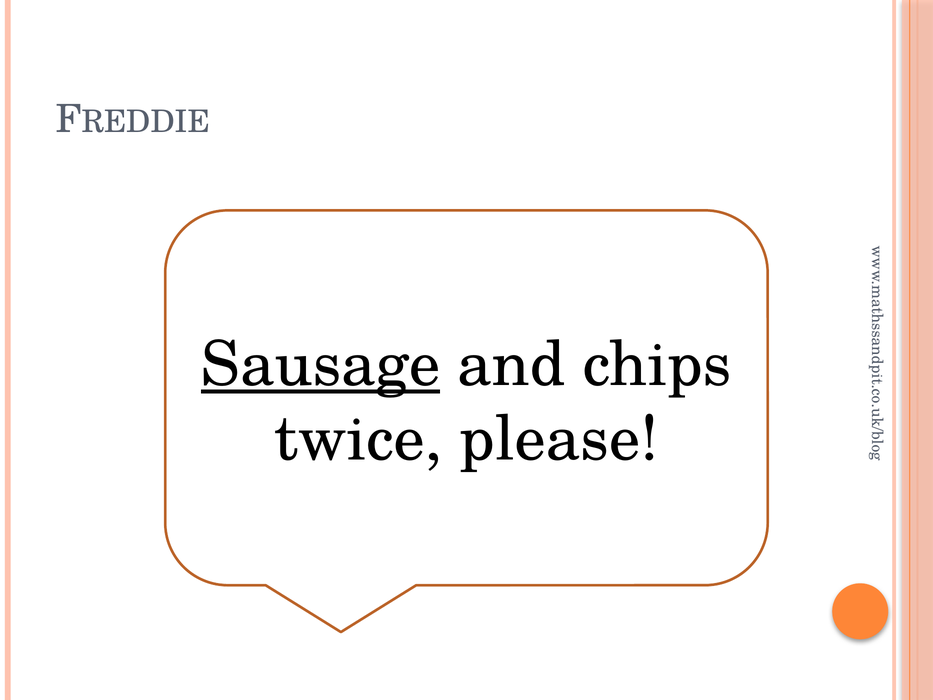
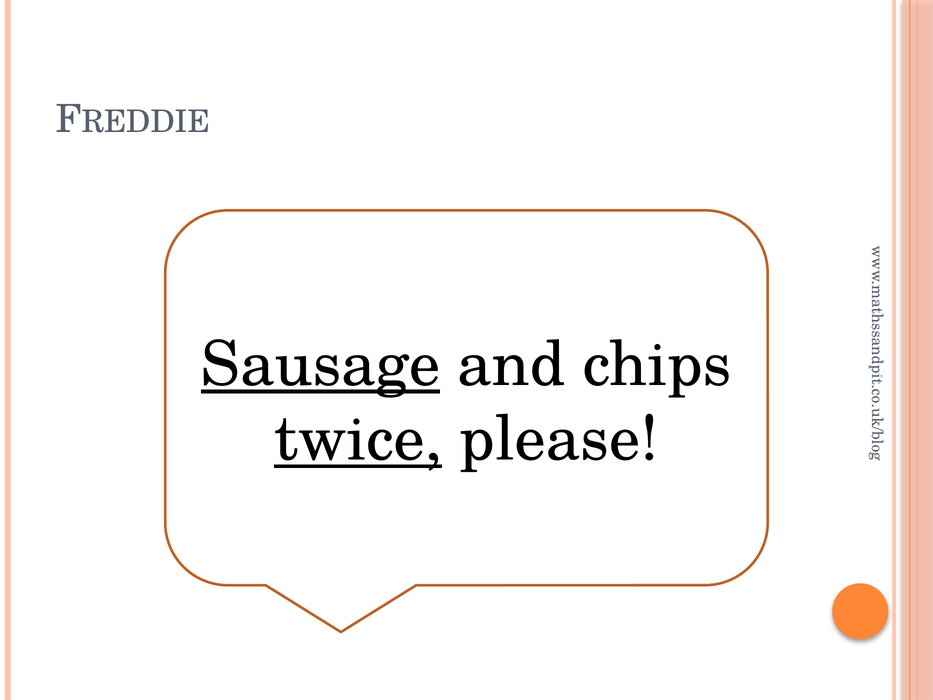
twice underline: none -> present (358, 439)
